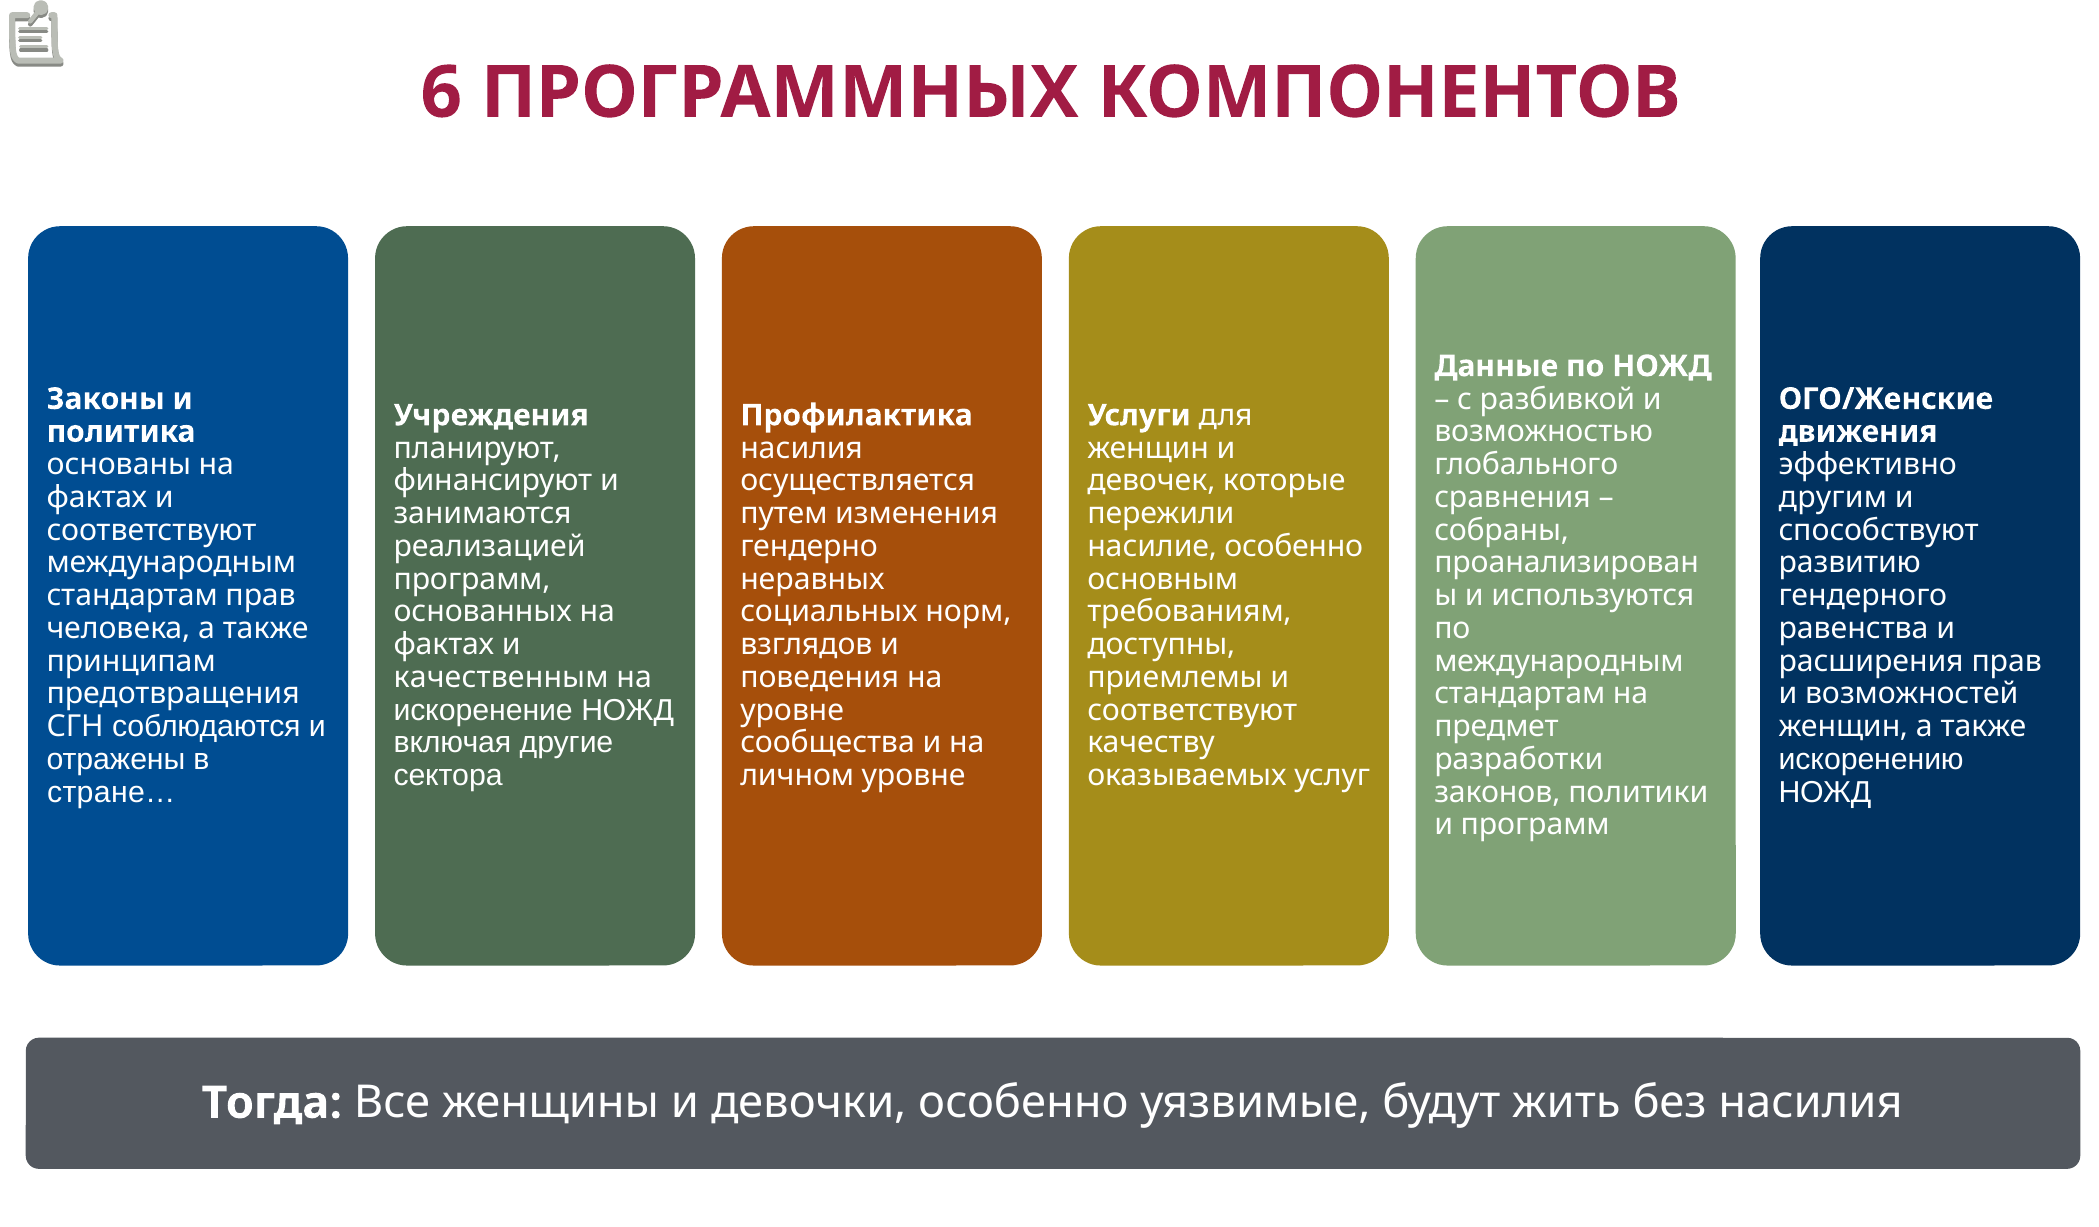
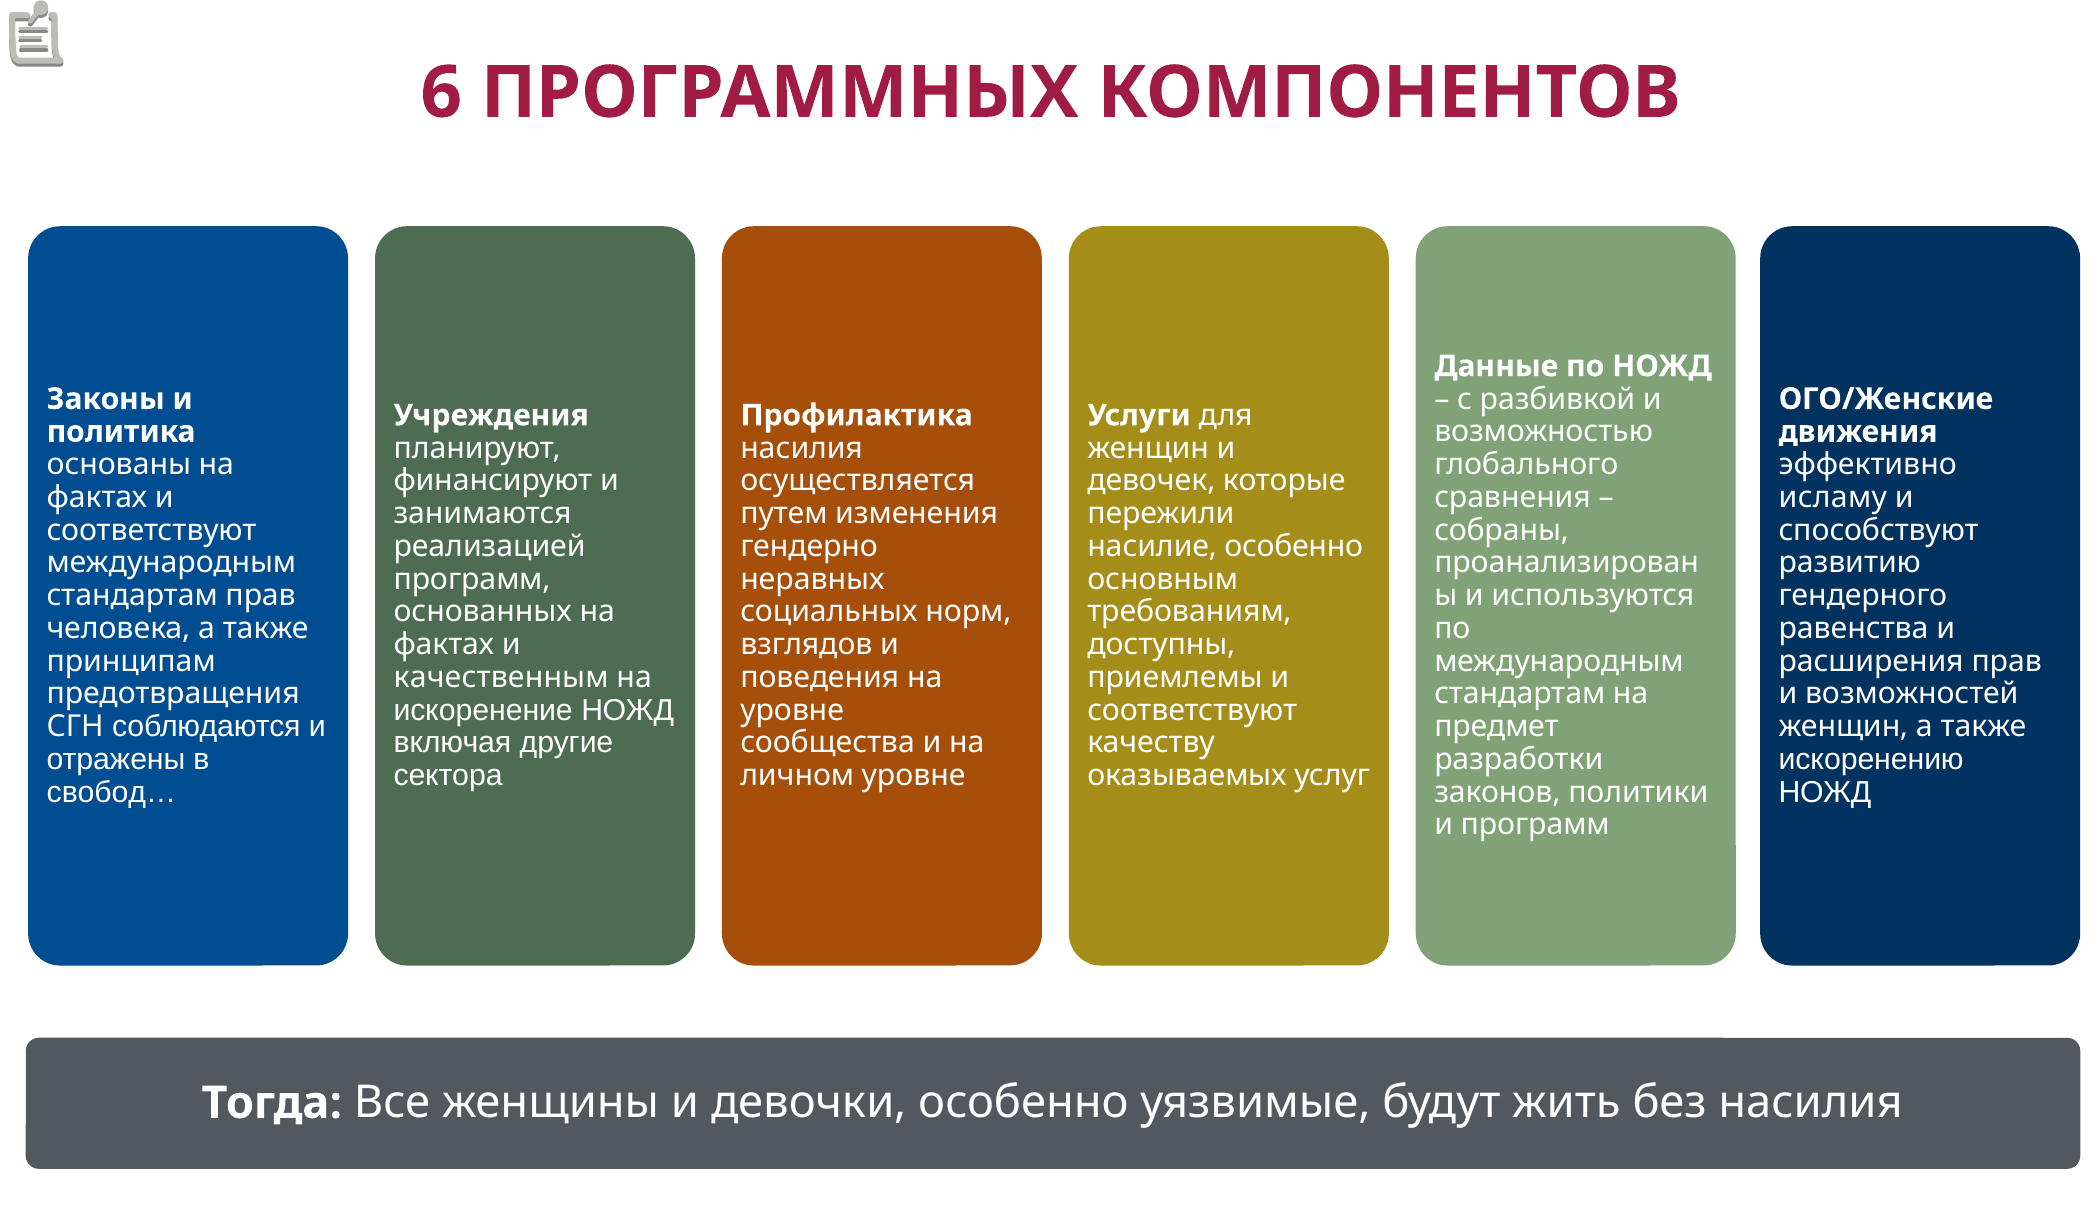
другим: другим -> исламу (1833, 497)
стране…: стране… -> свобод… (111, 792)
